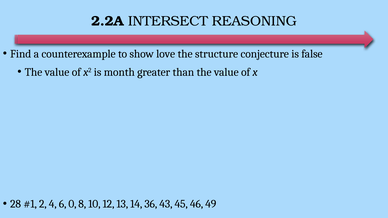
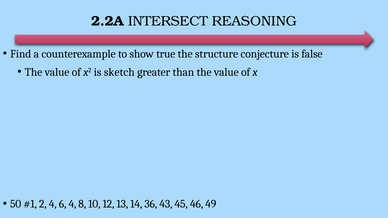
love: love -> true (166, 54)
month: month -> sketch (119, 72)
28: 28 -> 50 (16, 204)
6 0: 0 -> 4 (72, 204)
